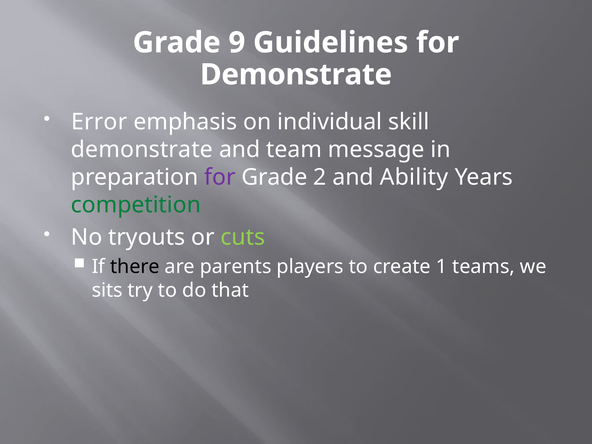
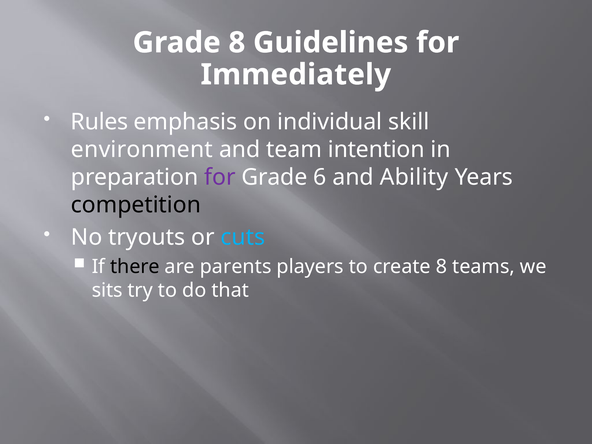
Grade 9: 9 -> 8 (237, 43)
Demonstrate: Demonstrate -> Immediately (296, 75)
Error: Error -> Rules (99, 122)
demonstrate: demonstrate -> environment (142, 150)
message: message -> intention (376, 150)
2: 2 -> 6 (320, 177)
competition colour: green -> black (136, 205)
cuts colour: light green -> light blue (243, 237)
create 1: 1 -> 8 (441, 267)
